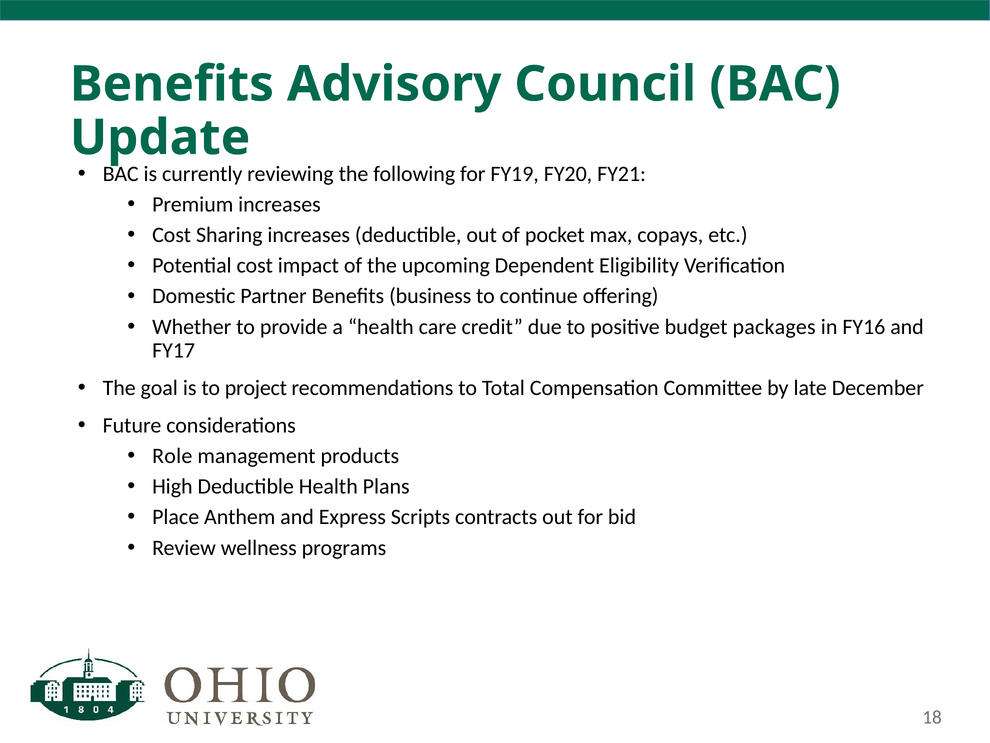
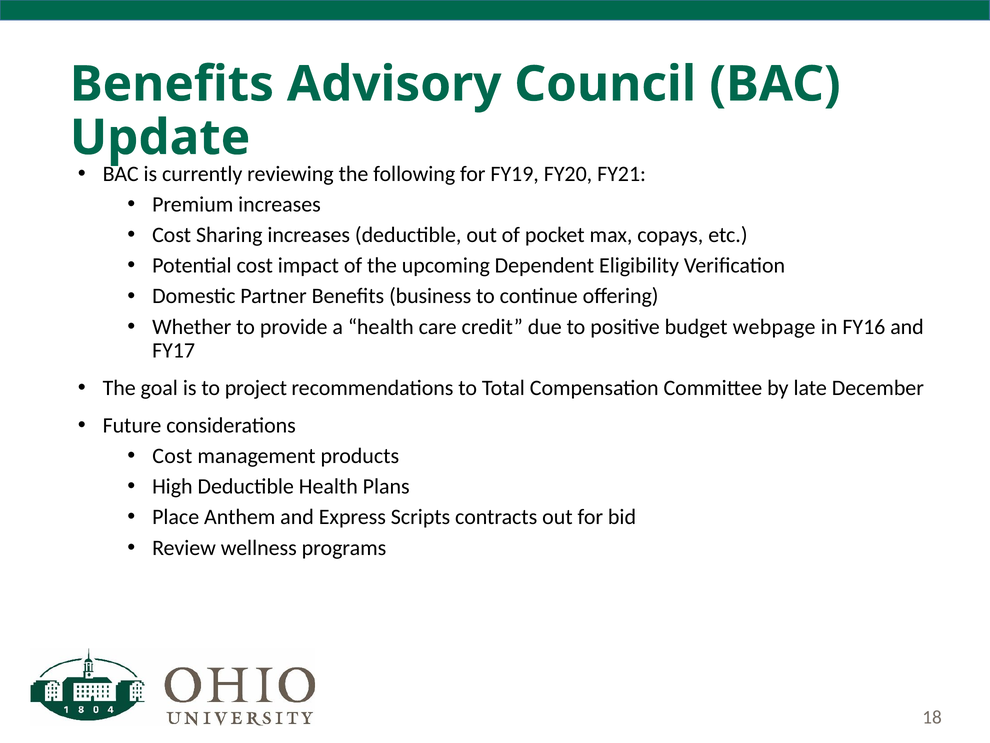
packages: packages -> webpage (774, 327)
Role: Role -> Cost (172, 456)
